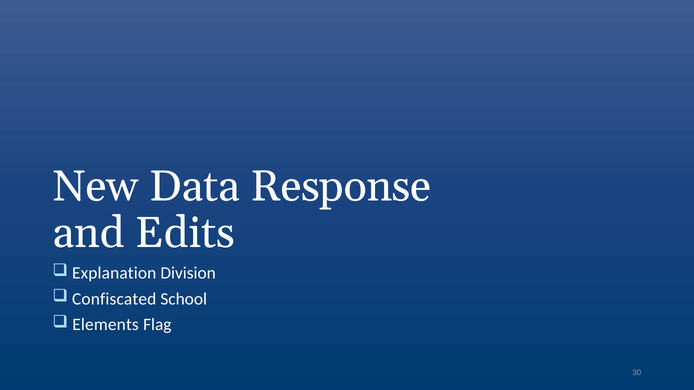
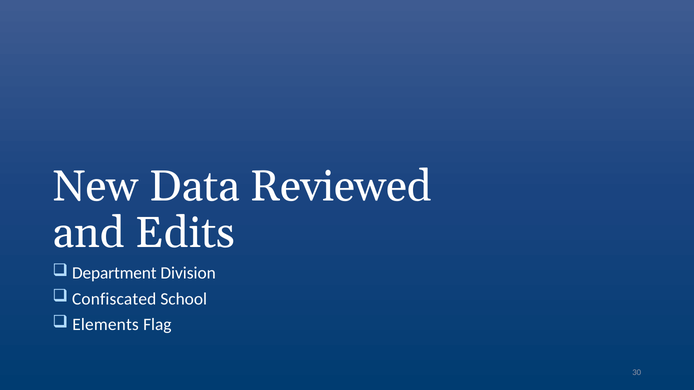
Response: Response -> Reviewed (341, 187)
Explanation: Explanation -> Department (114, 273)
